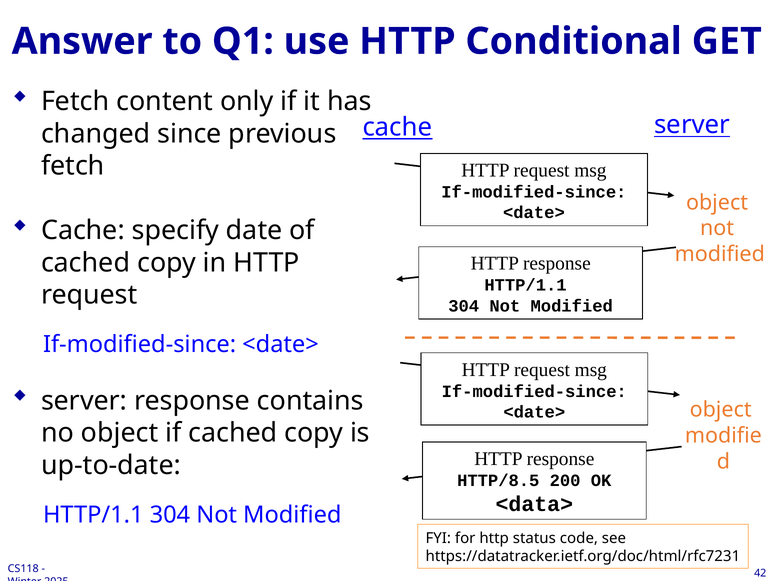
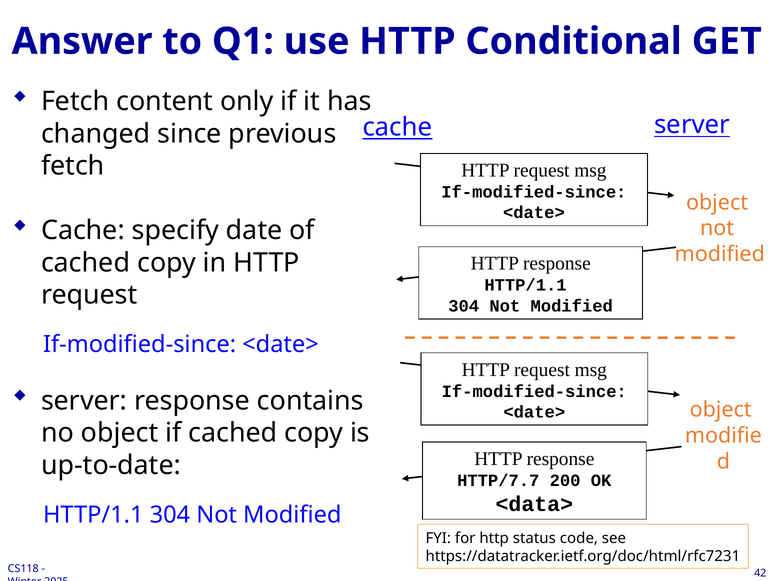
HTTP/8.5: HTTP/8.5 -> HTTP/7.7 (498, 480)
